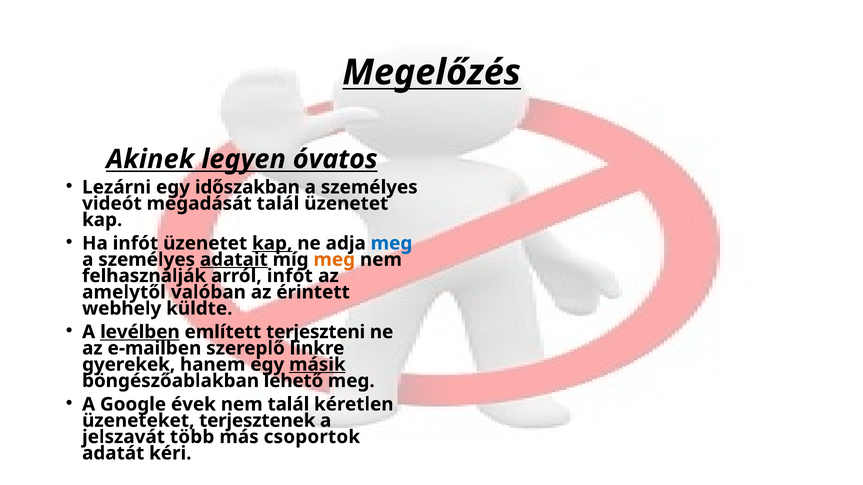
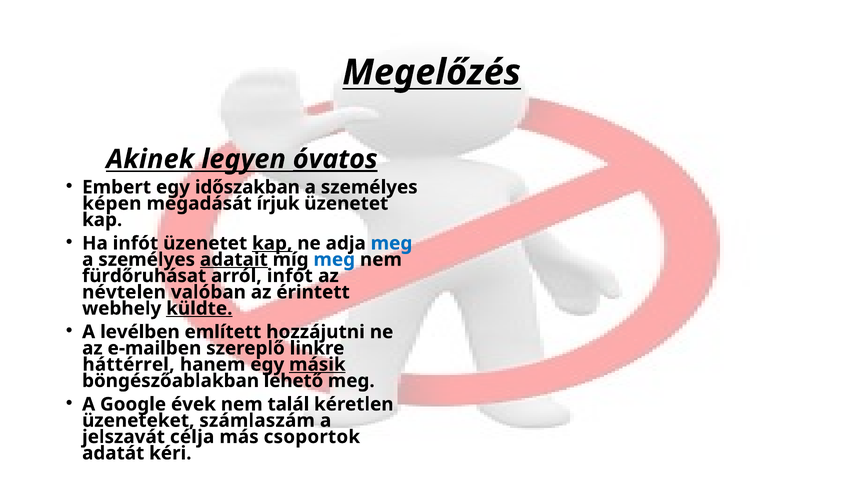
óvatos underline: none -> present (335, 159)
Lezárni: Lezárni -> Embert (117, 187)
videót: videót -> képen (112, 204)
megadását talál: talál -> írjuk (278, 204)
meg colour: orange -> blue (334, 260)
felhasználják: felhasználják -> fürdőruhásat (144, 276)
amelytől: amelytől -> névtelen (124, 292)
küldte underline: none -> present (199, 309)
levélben underline: present -> none (140, 332)
terjeszteni: terjeszteni -> hozzájutni (316, 332)
gyerekek: gyerekek -> háttérrel (128, 365)
terjesztenek: terjesztenek -> számlaszám (257, 421)
több: több -> célja (192, 437)
